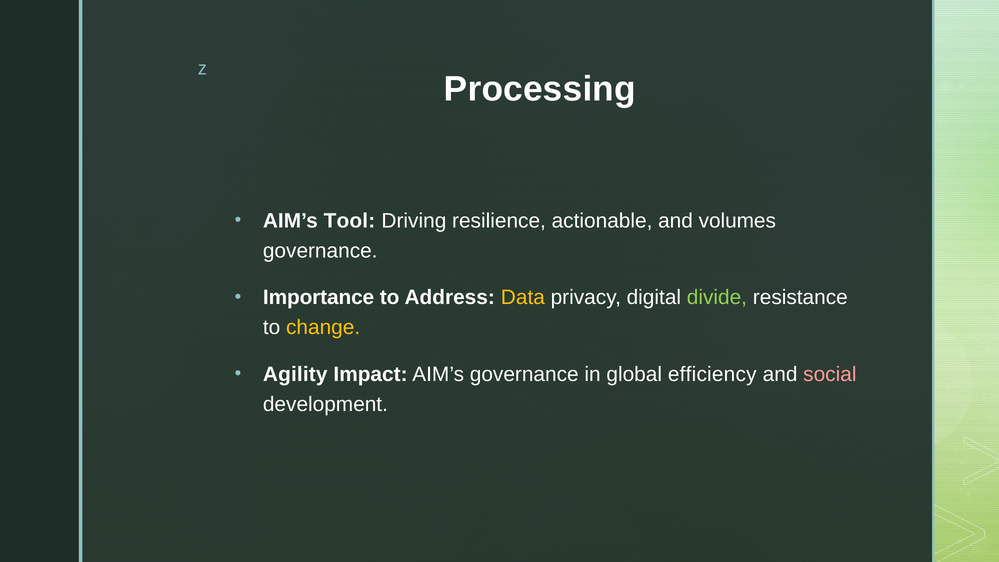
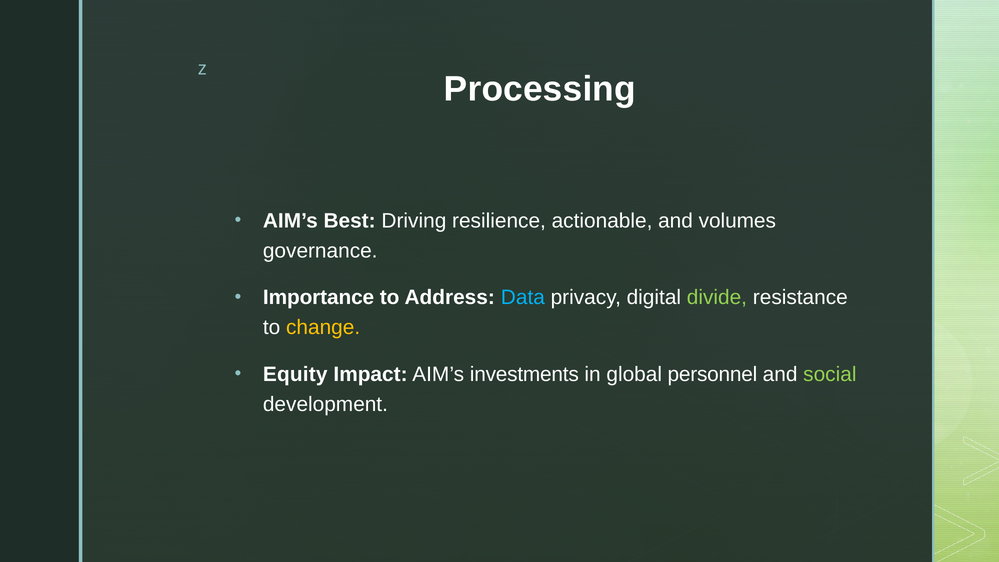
Tool: Tool -> Best (350, 221)
Data colour: yellow -> light blue (523, 298)
Agility: Agility -> Equity (295, 374)
AIM’s governance: governance -> investments (524, 374)
efficiency: efficiency -> personnel (712, 374)
social colour: pink -> light green (830, 374)
